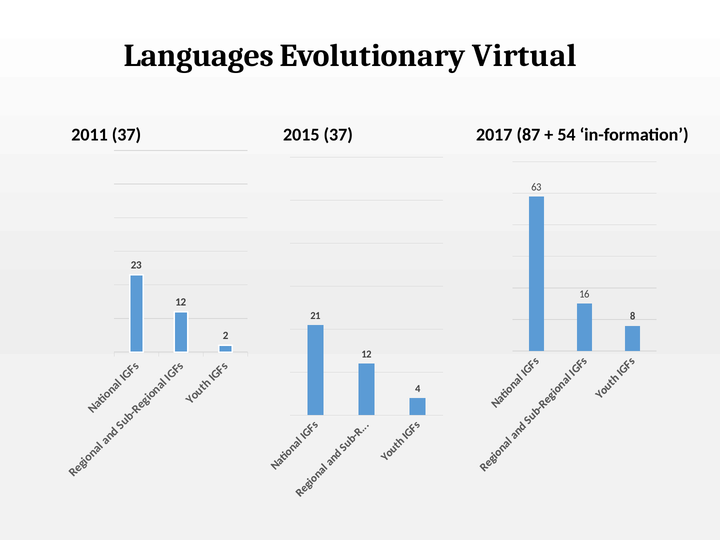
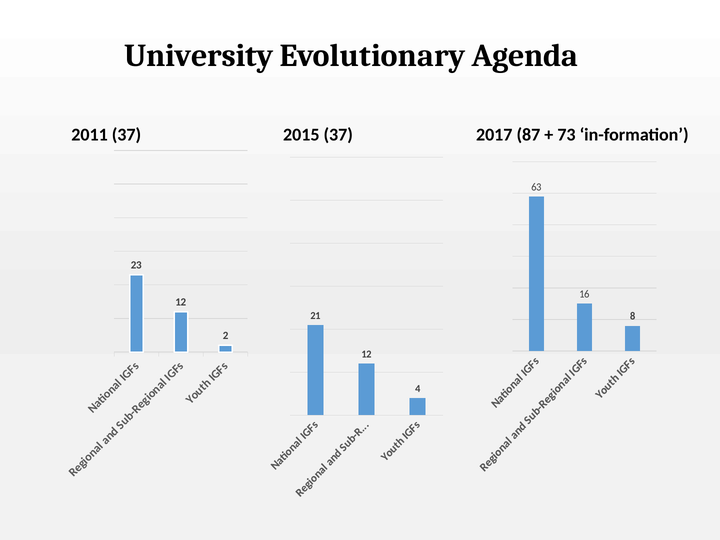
Languages: Languages -> University (199, 56)
Virtual: Virtual -> Agenda (525, 56)
54: 54 -> 73 (566, 135)
